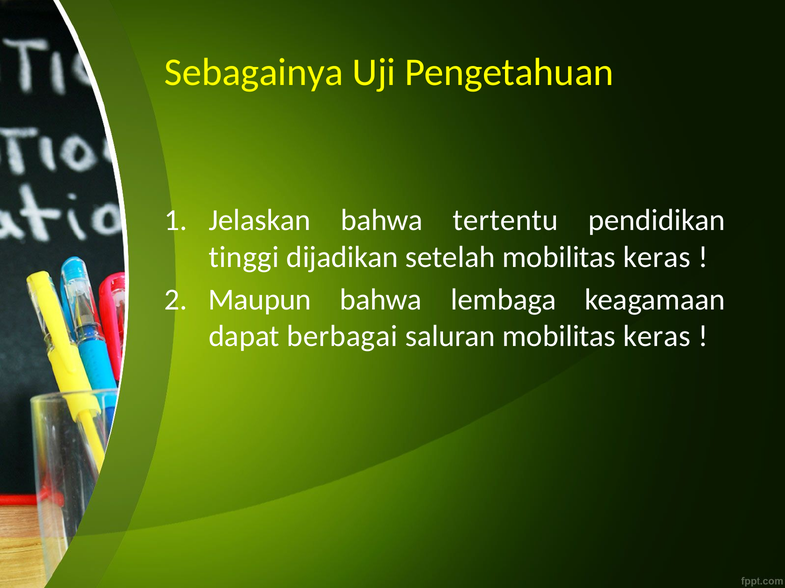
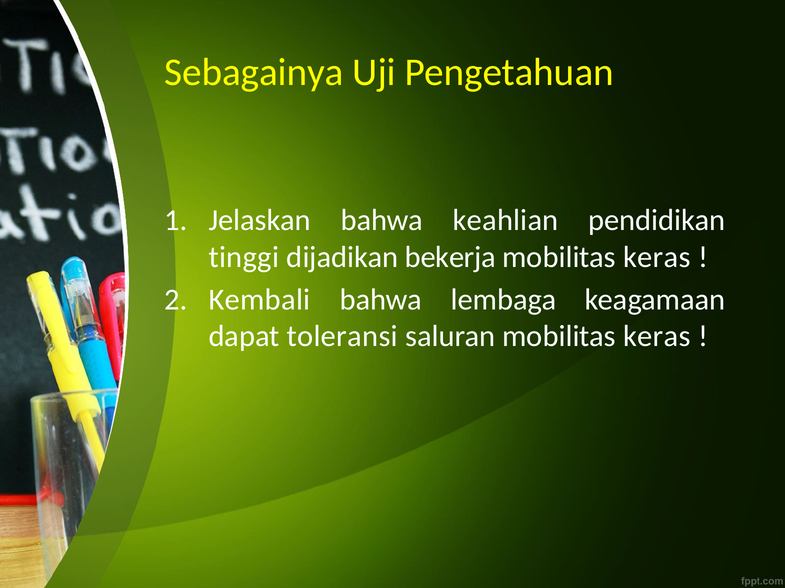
tertentu: tertentu -> keahlian (506, 221)
setelah: setelah -> bekerja (450, 257)
Maupun: Maupun -> Kembali (260, 300)
berbagai: berbagai -> toleransi (342, 337)
